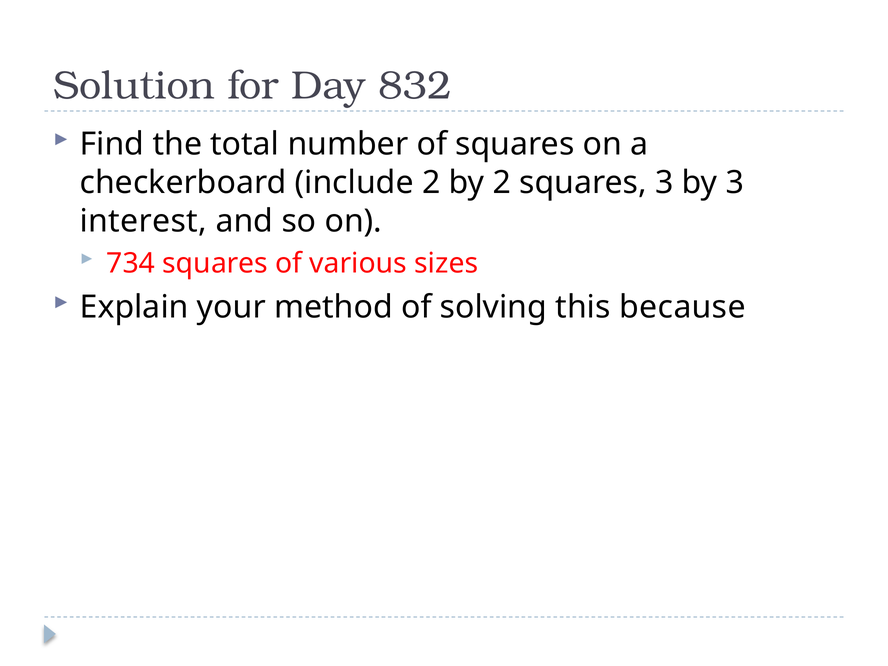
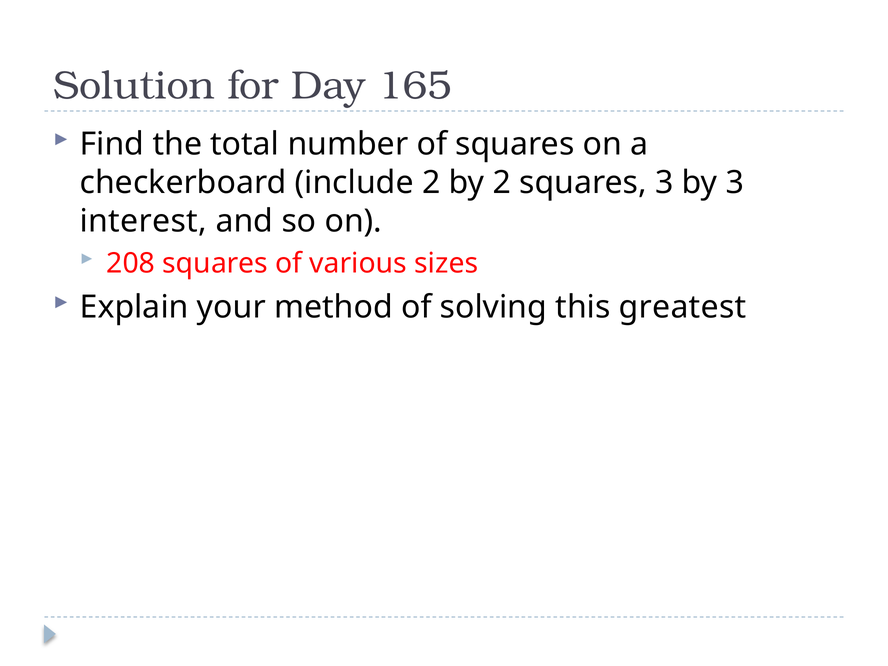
832: 832 -> 165 (415, 86)
734: 734 -> 208 (131, 263)
because: because -> greatest (683, 307)
